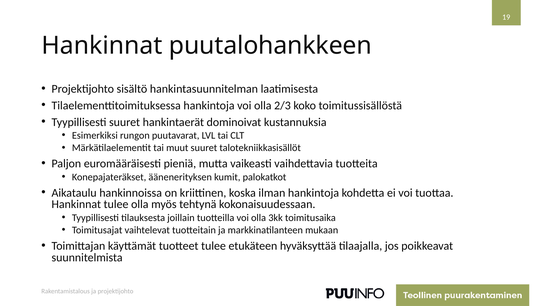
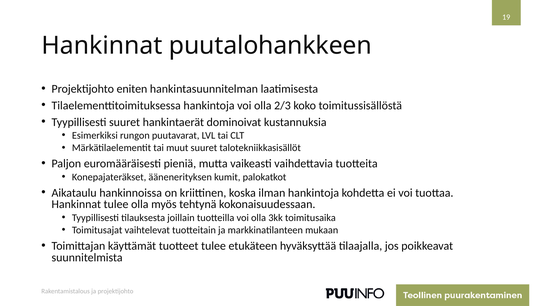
sisältö: sisältö -> eniten (132, 89)
